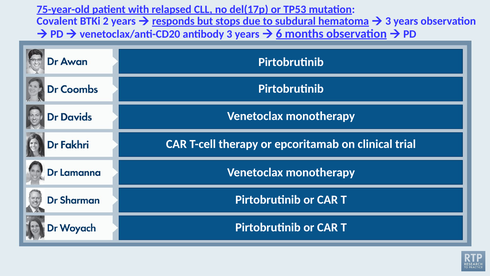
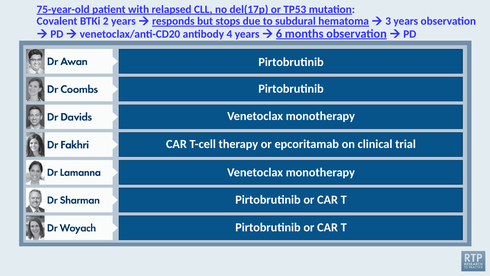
antibody 3: 3 -> 4 (229, 34)
